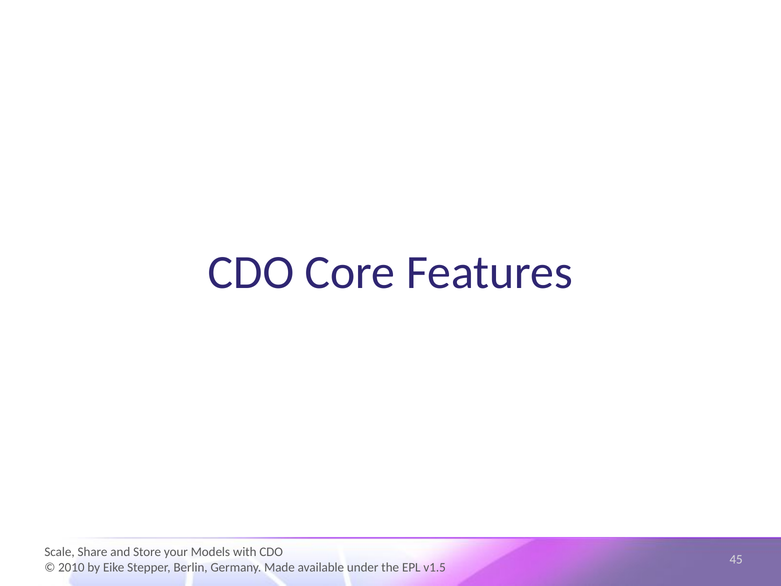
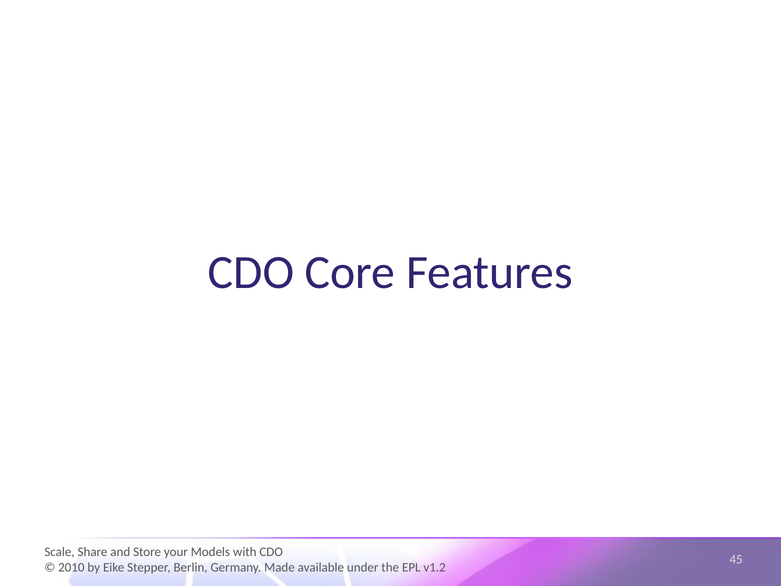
v1.5: v1.5 -> v1.2 (435, 567)
